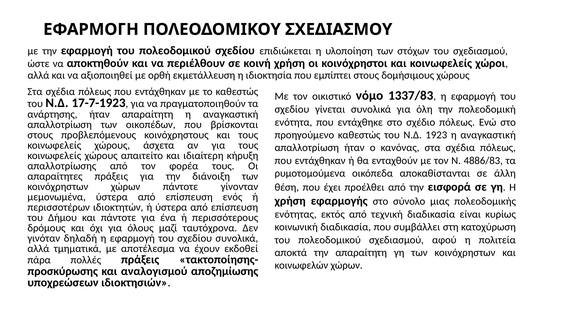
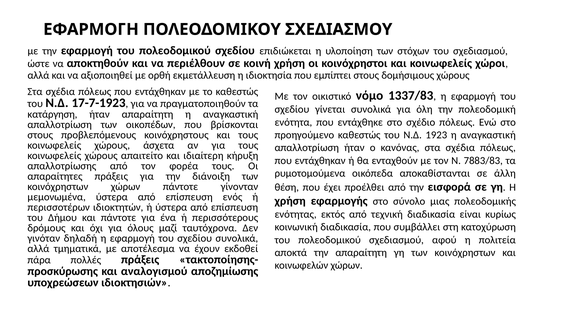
ανάρτησης: ανάρτησης -> κατάργηση (52, 114)
4886/83: 4886/83 -> 7883/83 (483, 160)
